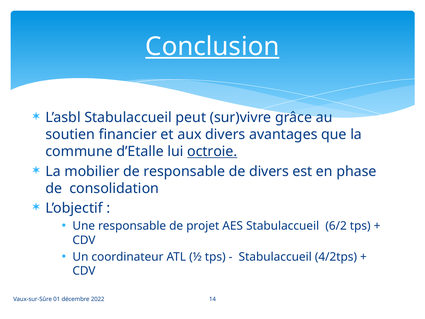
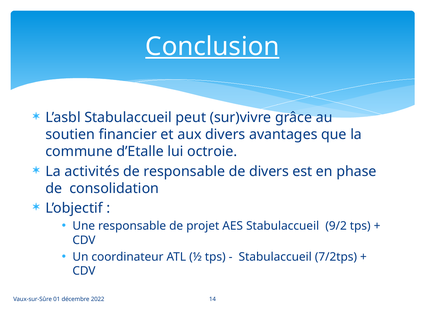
octroie underline: present -> none (212, 151)
mobilier: mobilier -> activités (92, 171)
6/2: 6/2 -> 9/2 (336, 226)
4/2tps: 4/2tps -> 7/2tps (336, 257)
